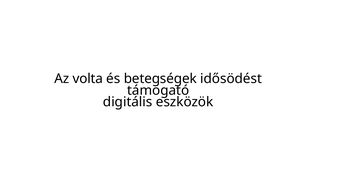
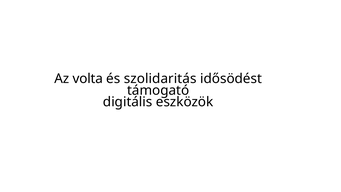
betegségek: betegségek -> szolidaritás (160, 79)
